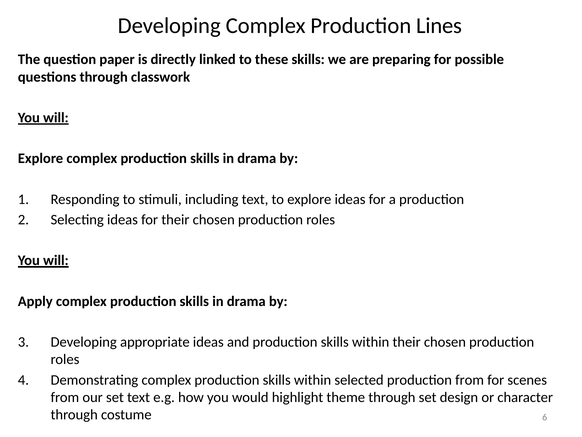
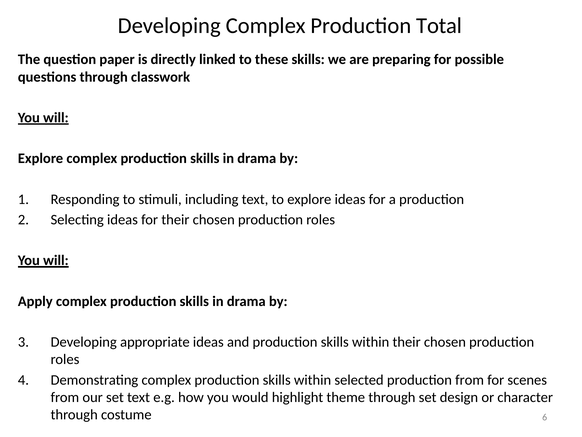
Lines: Lines -> Total (439, 26)
